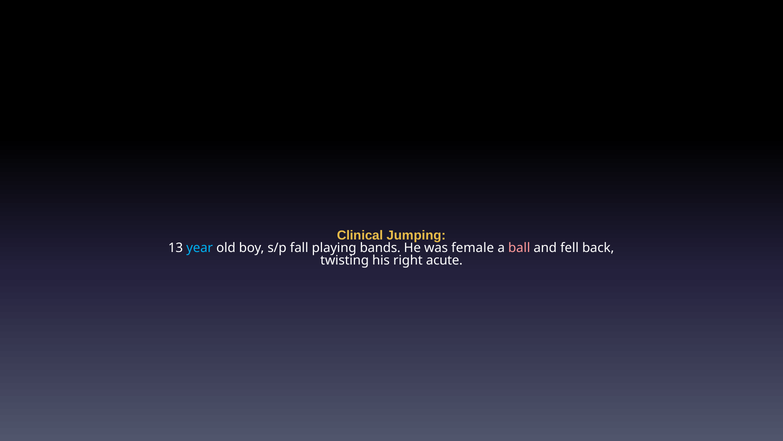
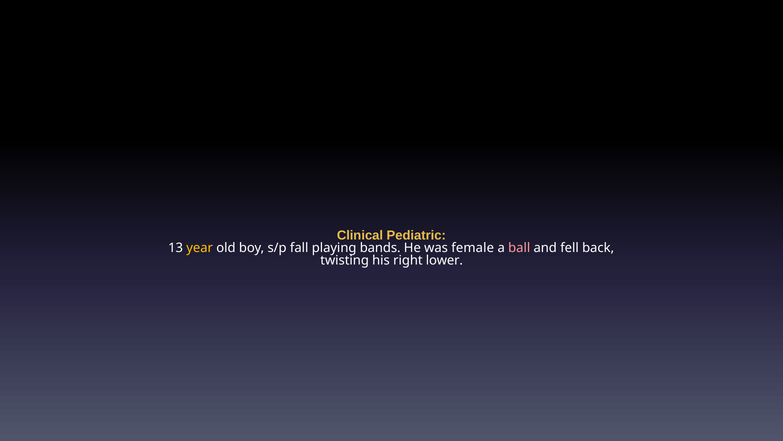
Jumping: Jumping -> Pediatric (416, 235)
year colour: light blue -> yellow (200, 248)
acute: acute -> lower (444, 260)
